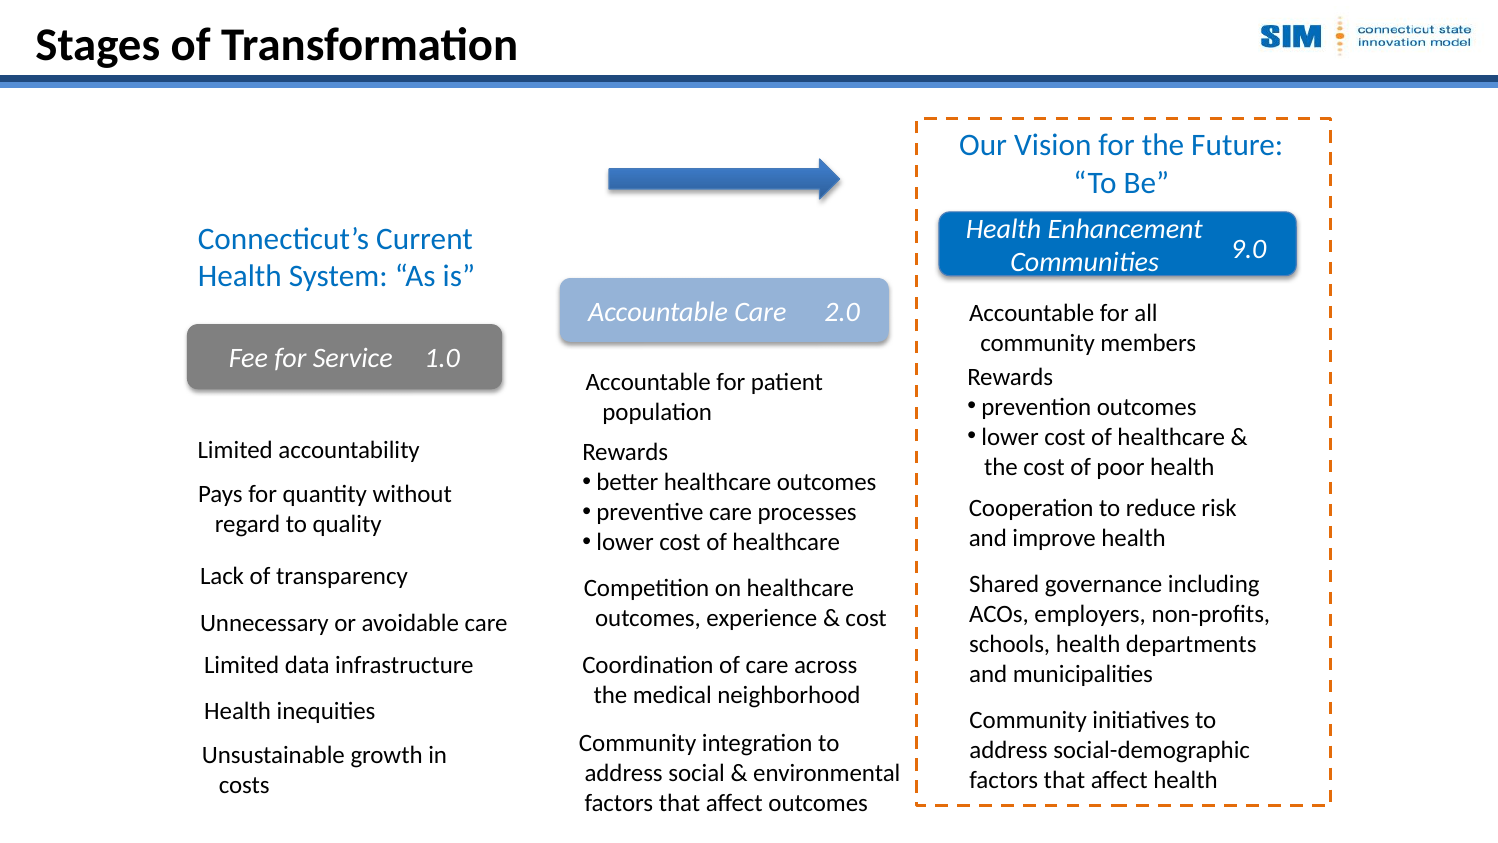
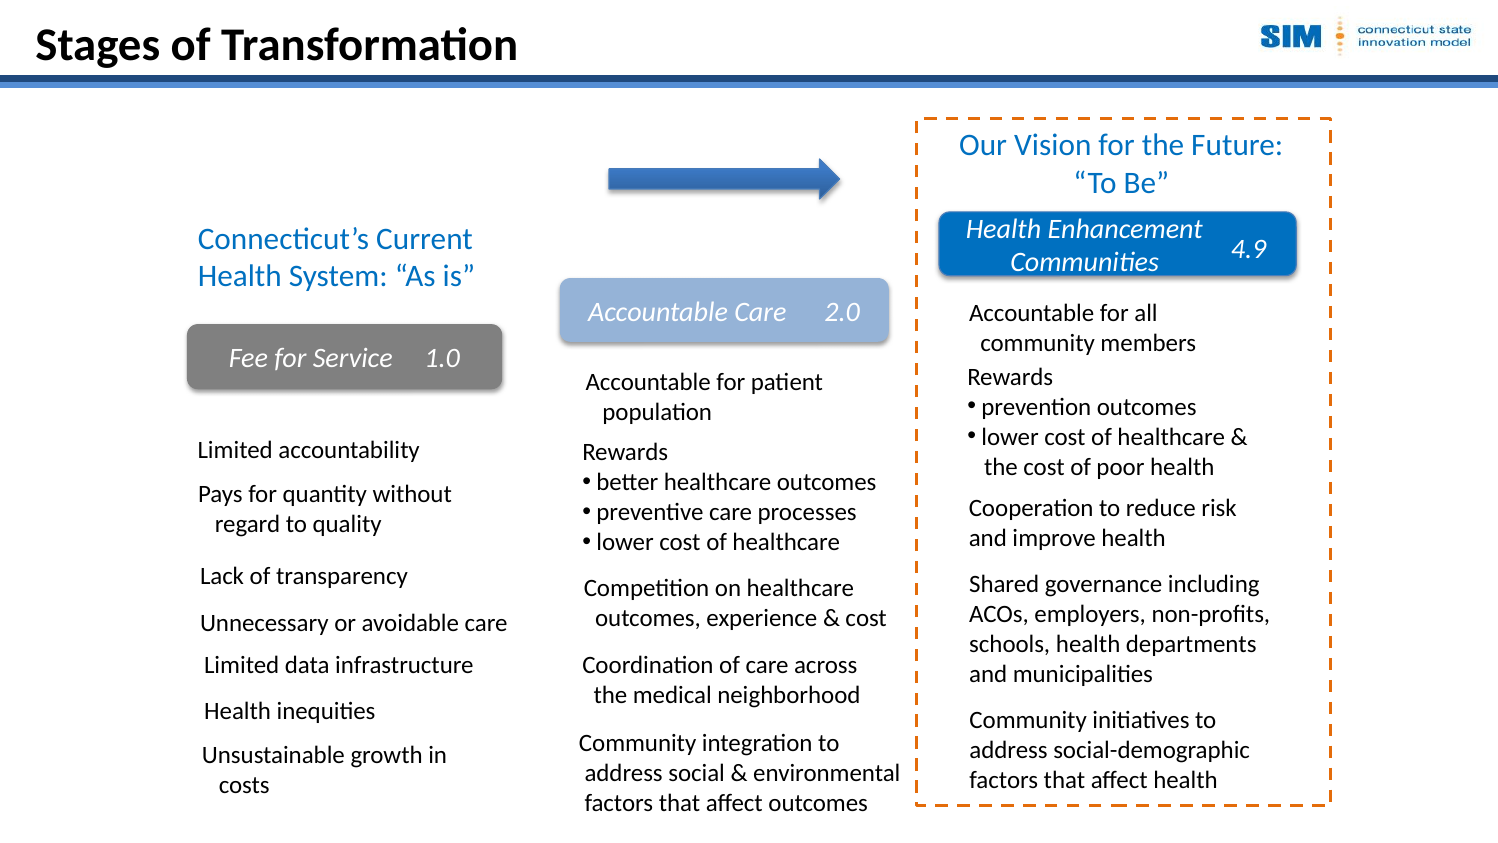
9.0: 9.0 -> 4.9 (1249, 249)
